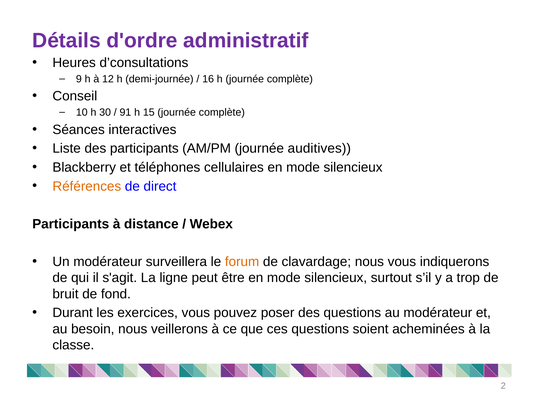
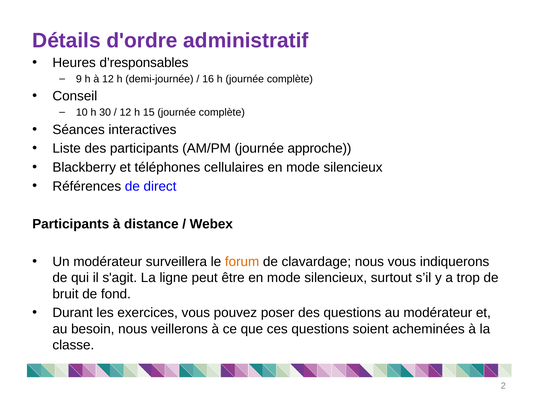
d’consultations: d’consultations -> d’responsables (144, 63)
91: 91 -> 12 (125, 112)
auditives: auditives -> approche (319, 148)
Références colour: orange -> black (87, 186)
